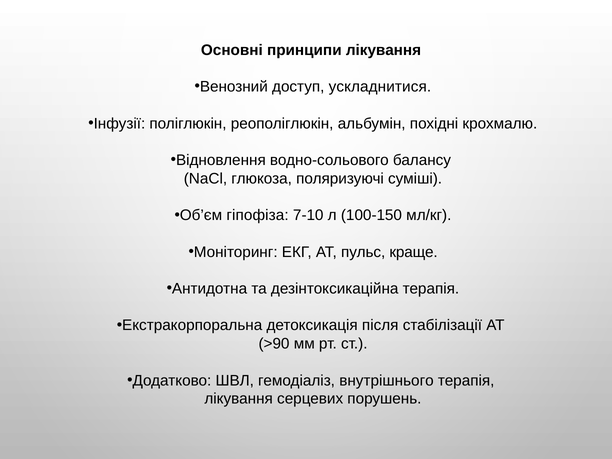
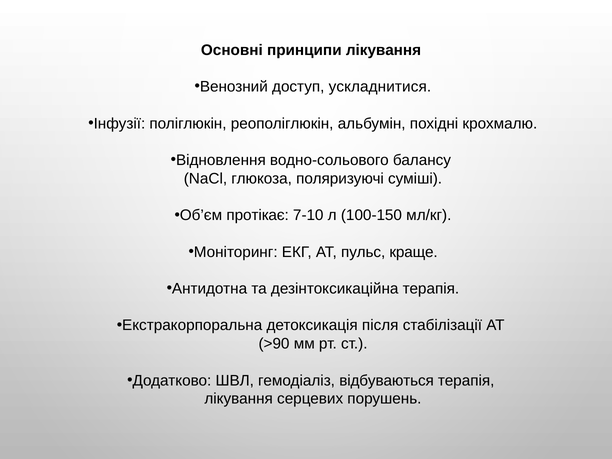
гіпофіза: гіпофіза -> протікає (258, 215)
внутрішнього: внутрішнього -> відбуваються (387, 381)
